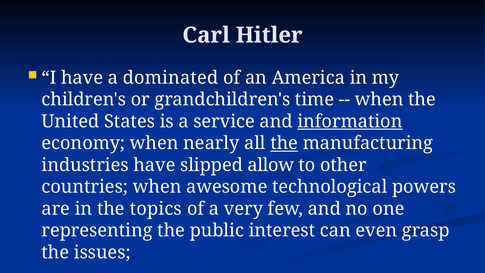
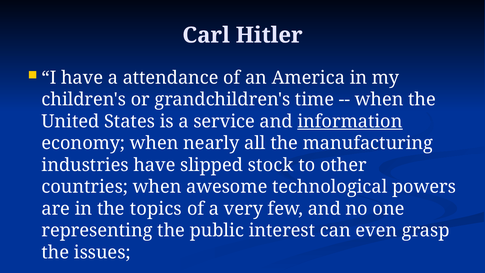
dominated: dominated -> attendance (171, 78)
the underline: present -> none (284, 143)
allow: allow -> stock (271, 165)
